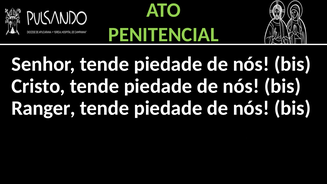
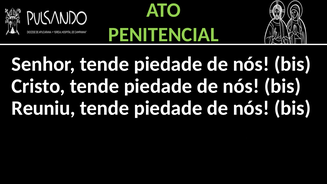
Ranger: Ranger -> Reuniu (43, 108)
